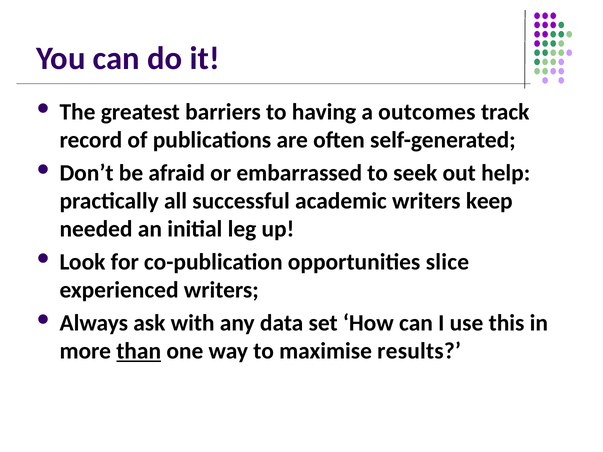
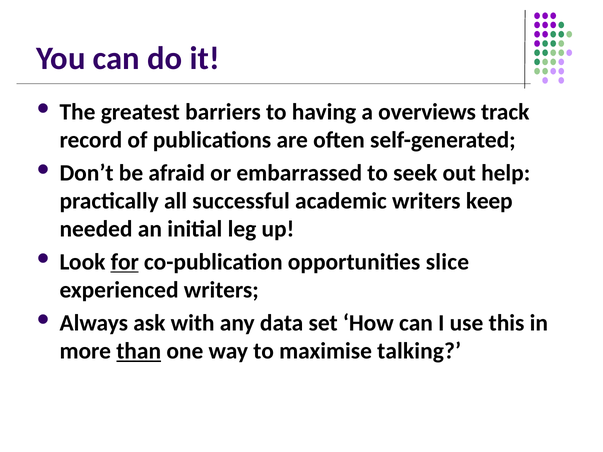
outcomes: outcomes -> overviews (427, 112)
for underline: none -> present (125, 262)
results: results -> talking (419, 351)
